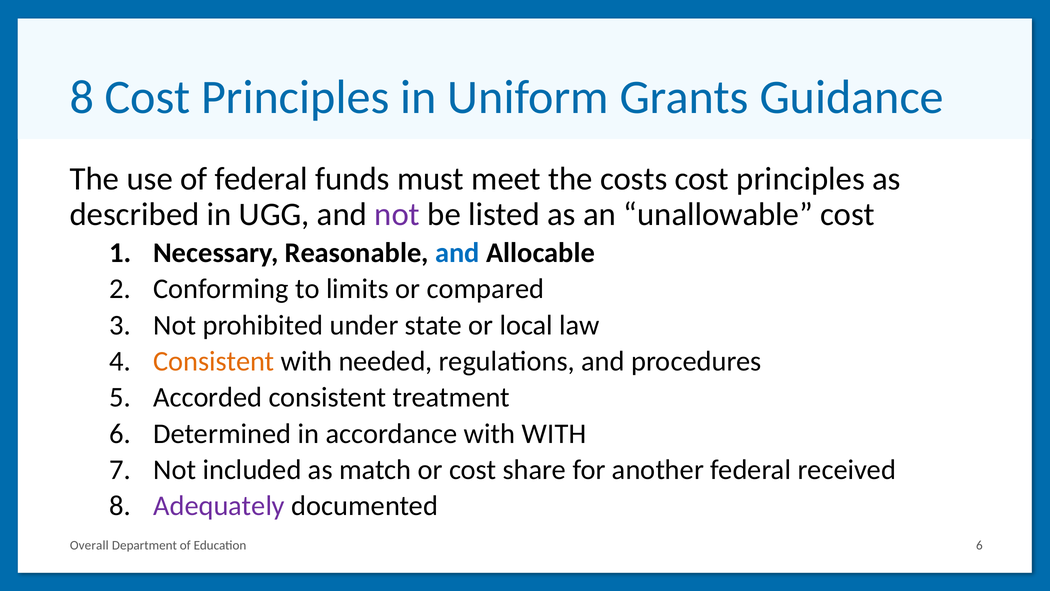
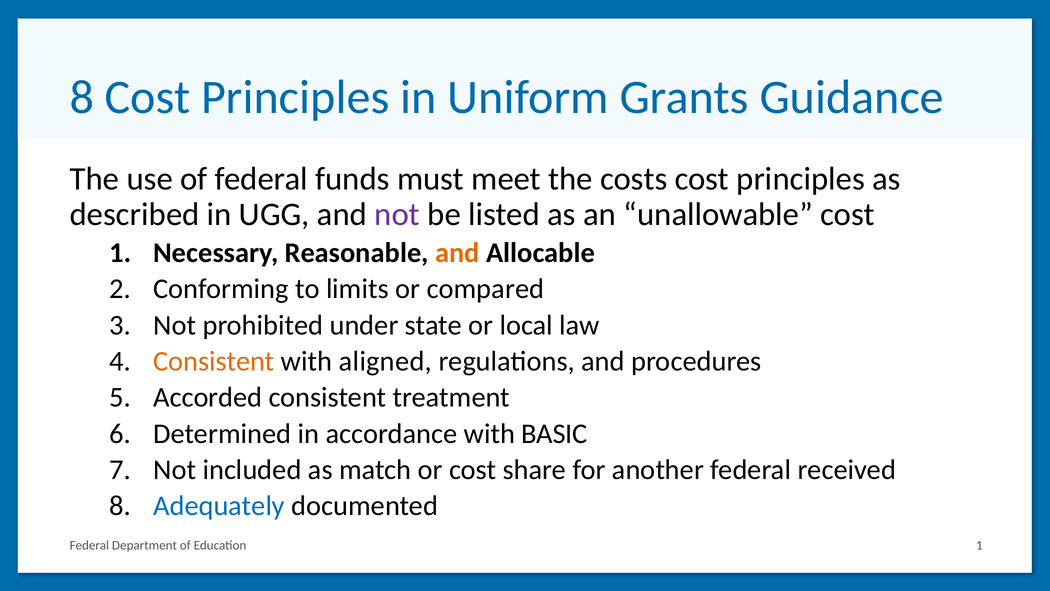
and colour: blue -> orange (457, 253)
needed: needed -> aligned (385, 361)
with WITH: WITH -> BASIC (554, 433)
Adequately colour: purple -> blue (219, 506)
Overall: Overall -> Federal (89, 545)
Education 6: 6 -> 1 (979, 545)
